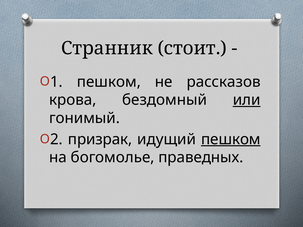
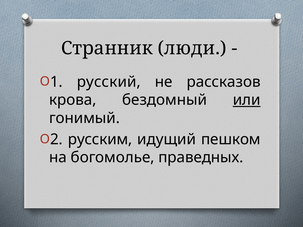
стоит: стоит -> люди (192, 48)
пешком: пешком -> русский (109, 82)
призрак: призрак -> русским (100, 139)
пешком underline: present -> none (231, 139)
